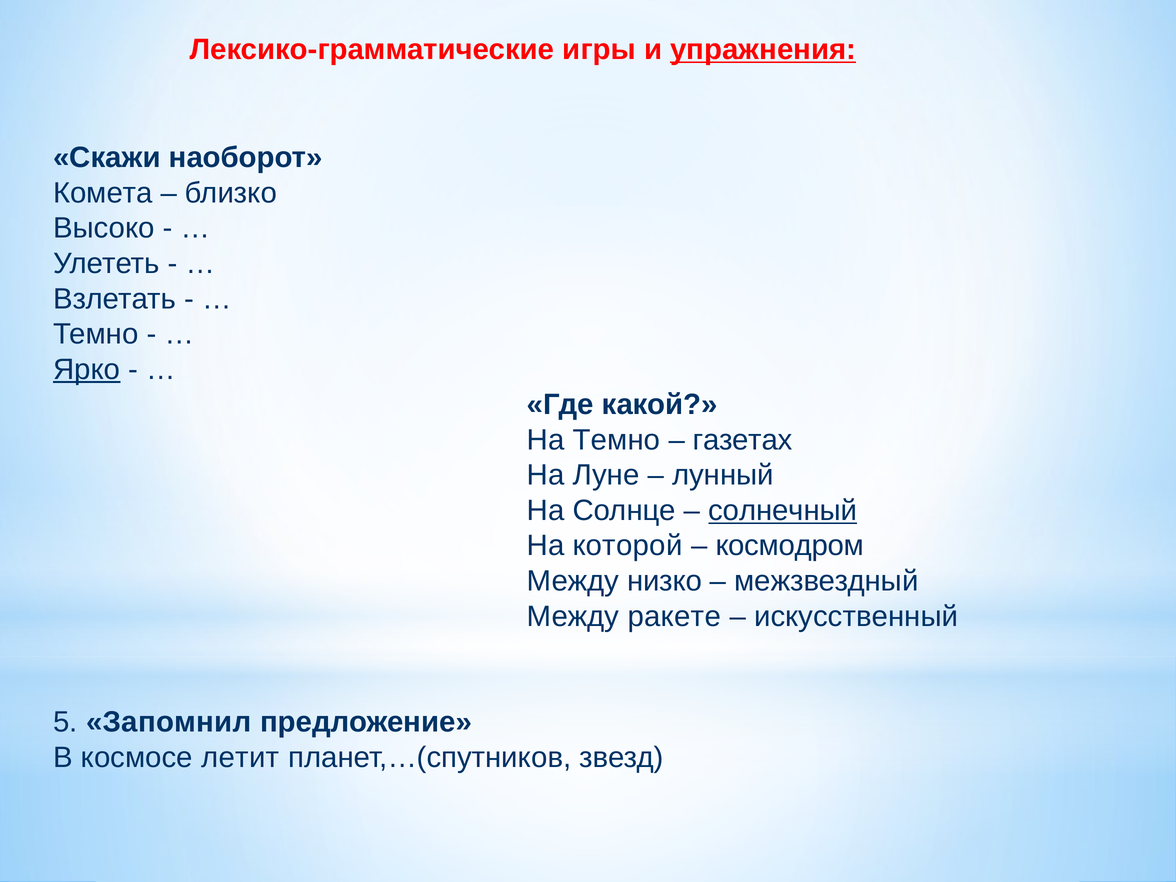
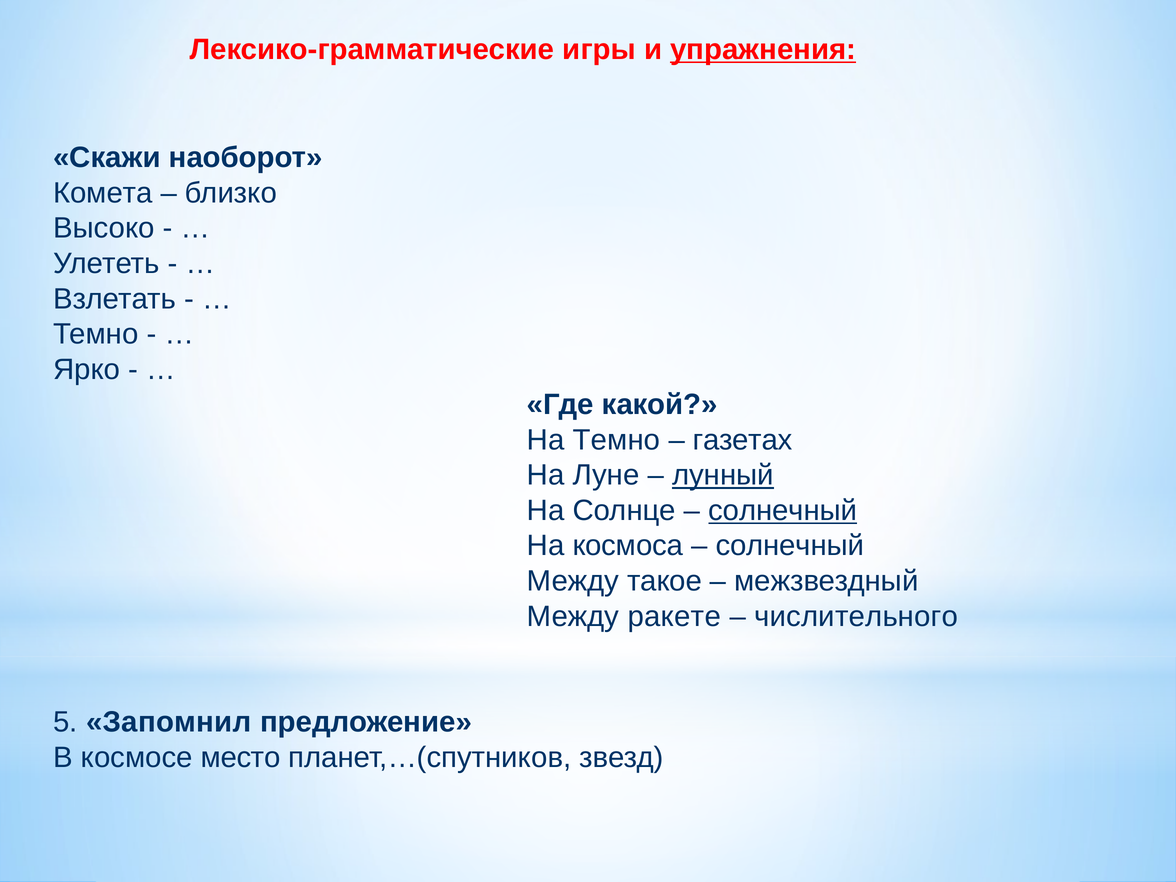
Ярко underline: present -> none (87, 369)
лунный underline: none -> present (723, 475)
которой: которой -> космоса (628, 546)
космодром: космодром -> солнечный (790, 546)
низко: низко -> такое (665, 581)
искусственный: искусственный -> числительного (856, 616)
летит: летит -> место (241, 757)
